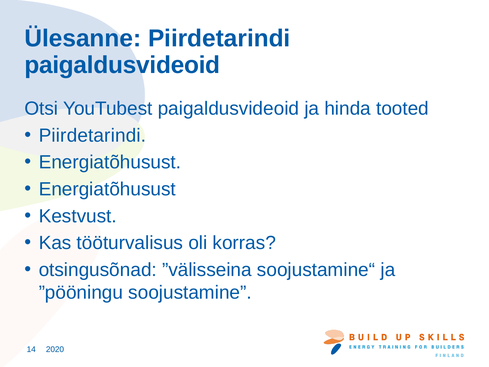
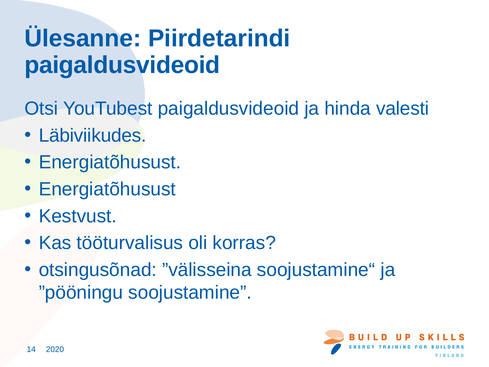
tooted: tooted -> valesti (403, 109)
Piirdetarindi: Piirdetarindi -> Läbiviikudes (93, 135)
